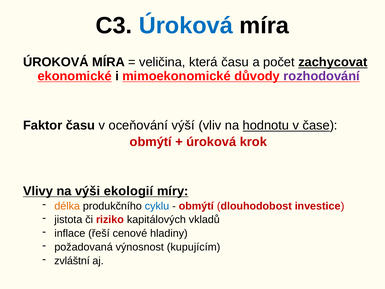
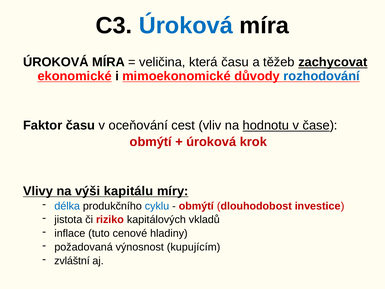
počet: počet -> těžeb (279, 62)
rozhodování colour: purple -> blue (322, 76)
výší: výší -> cest (183, 125)
ekologií: ekologií -> kapitálu (129, 191)
délka colour: orange -> blue (67, 206)
řeší: řeší -> tuto (99, 233)
